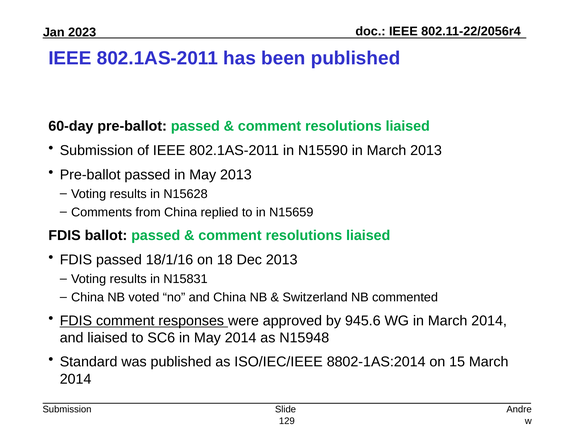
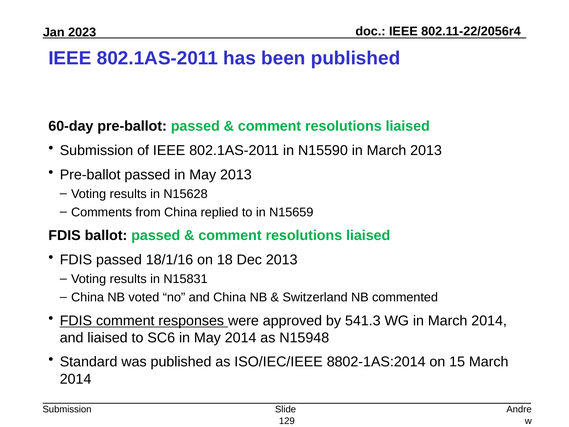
945.6: 945.6 -> 541.3 (363, 320)
